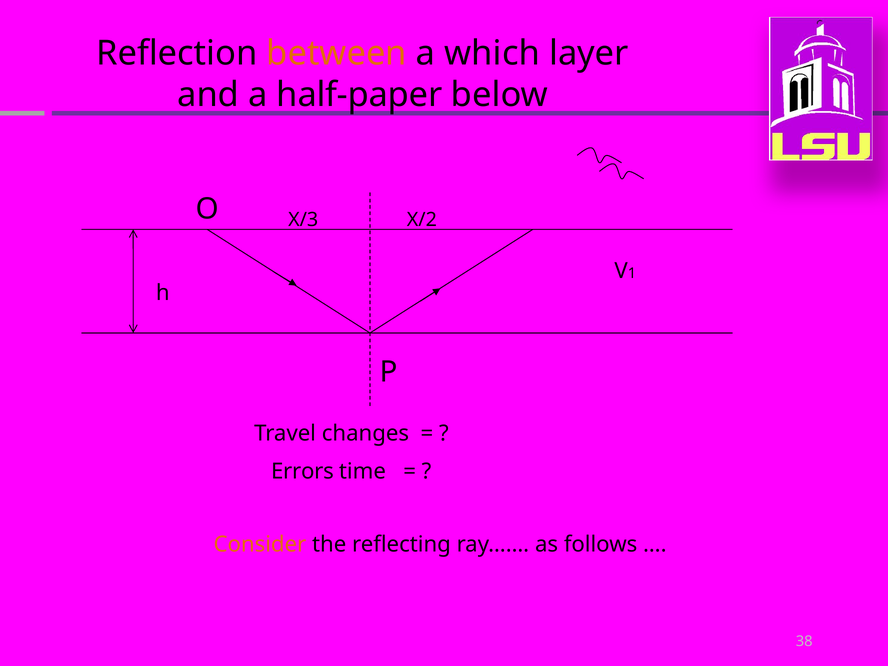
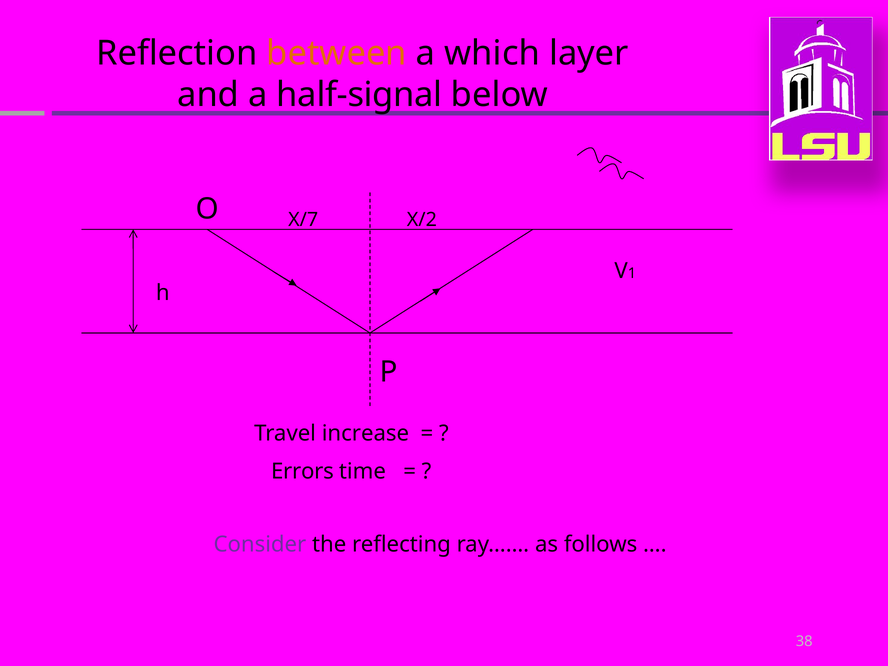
half-paper: half-paper -> half-signal (359, 95)
X/3: X/3 -> X/7 (303, 220)
changes: changes -> increase (365, 434)
Consider colour: orange -> purple (260, 545)
